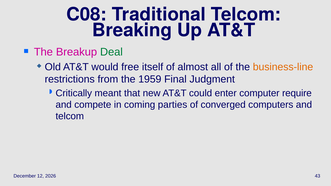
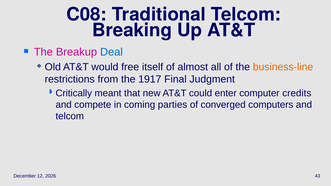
Deal colour: green -> blue (111, 52)
1959: 1959 -> 1917 (150, 79)
require: require -> credits (297, 93)
